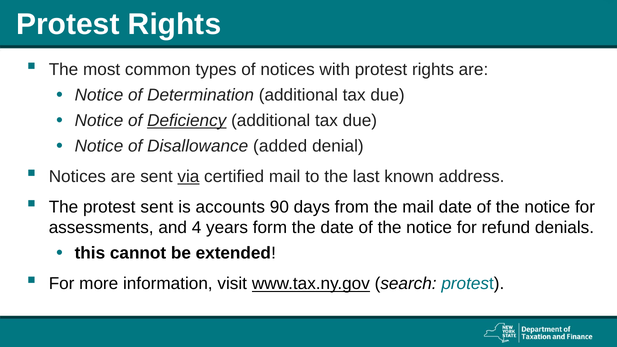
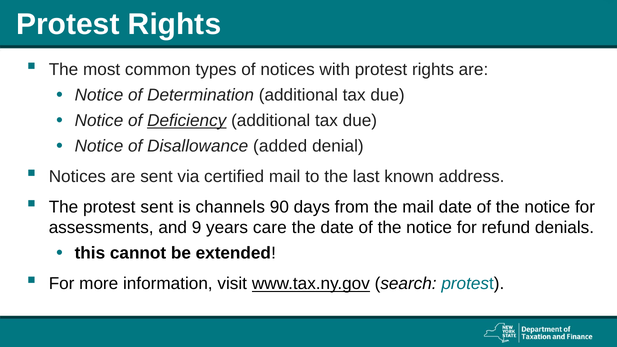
via underline: present -> none (188, 177)
accounts: accounts -> channels (230, 207)
4: 4 -> 9 (197, 228)
form: form -> care (270, 228)
